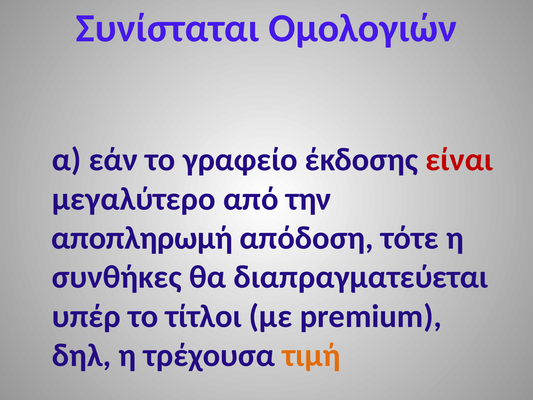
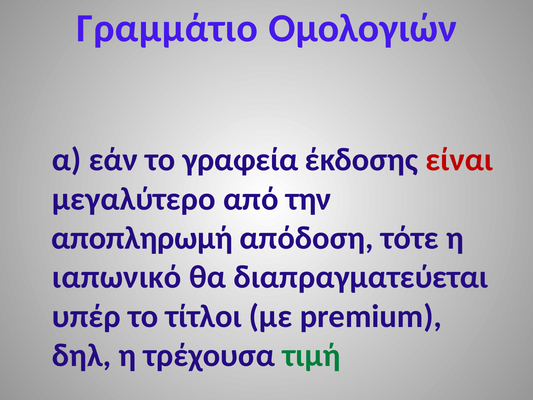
Συνίσταται: Συνίσταται -> Γραμμάτιο (167, 28)
γραφείο: γραφείο -> γραφεία (240, 160)
συνθήκες: συνθήκες -> ιαπωνικό (117, 277)
τιμή colour: orange -> green (311, 355)
